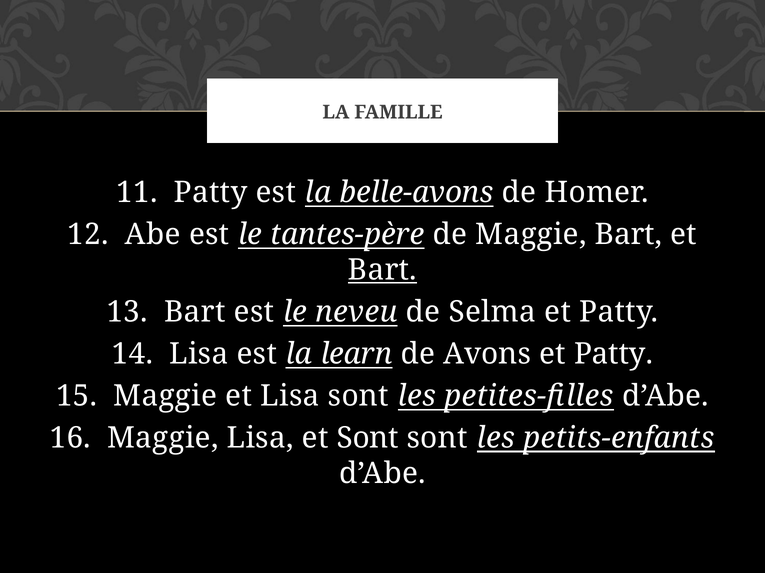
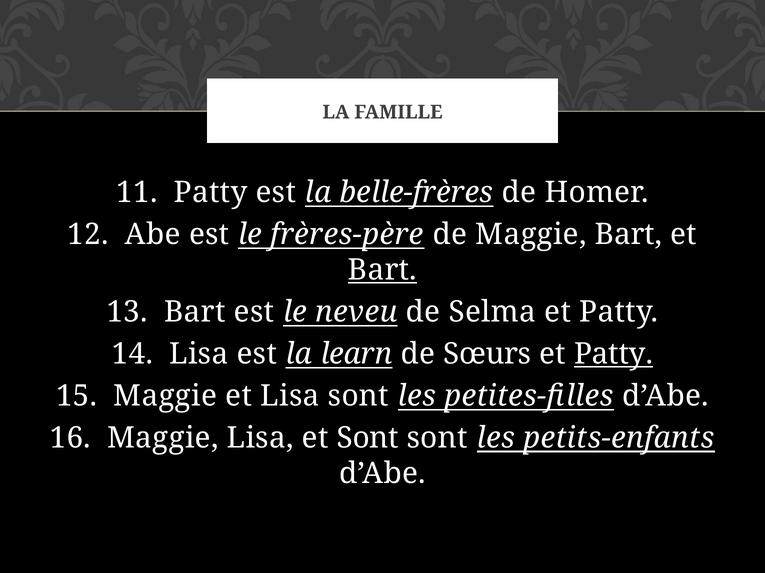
belle-avons: belle-avons -> belle-frères (417, 193)
tantes-père: tantes-père -> frères-père (347, 235)
Avons: Avons -> Sœurs (487, 354)
Patty underline: none -> present (614, 354)
